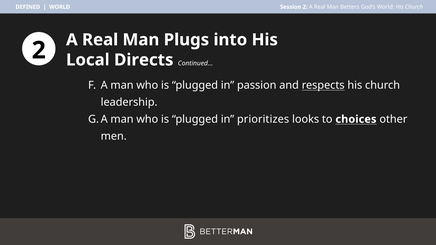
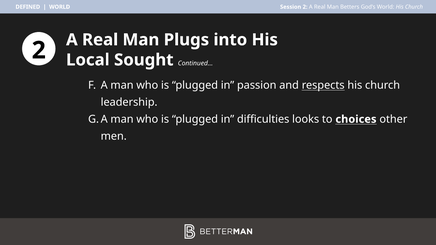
Directs: Directs -> Sought (144, 60)
prioritizes: prioritizes -> difficulties (263, 119)
